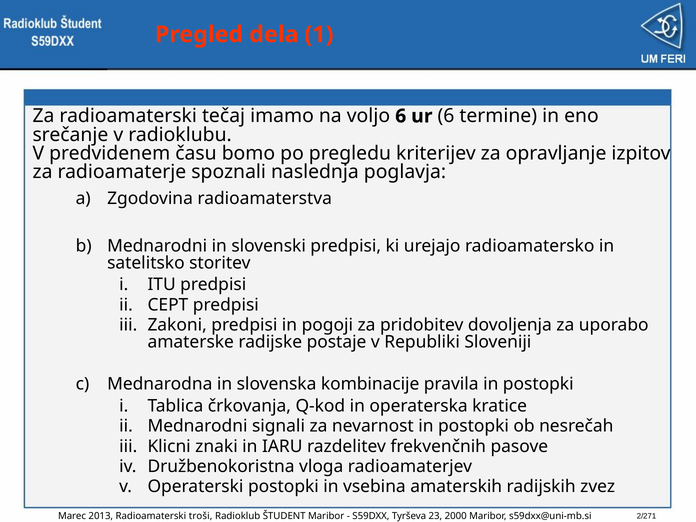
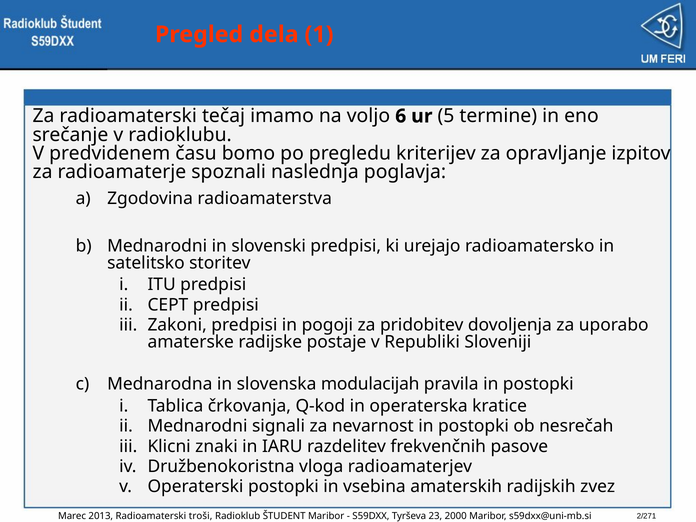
ur 6: 6 -> 5 (446, 116)
kombinacije: kombinacije -> modulacijah (370, 384)
